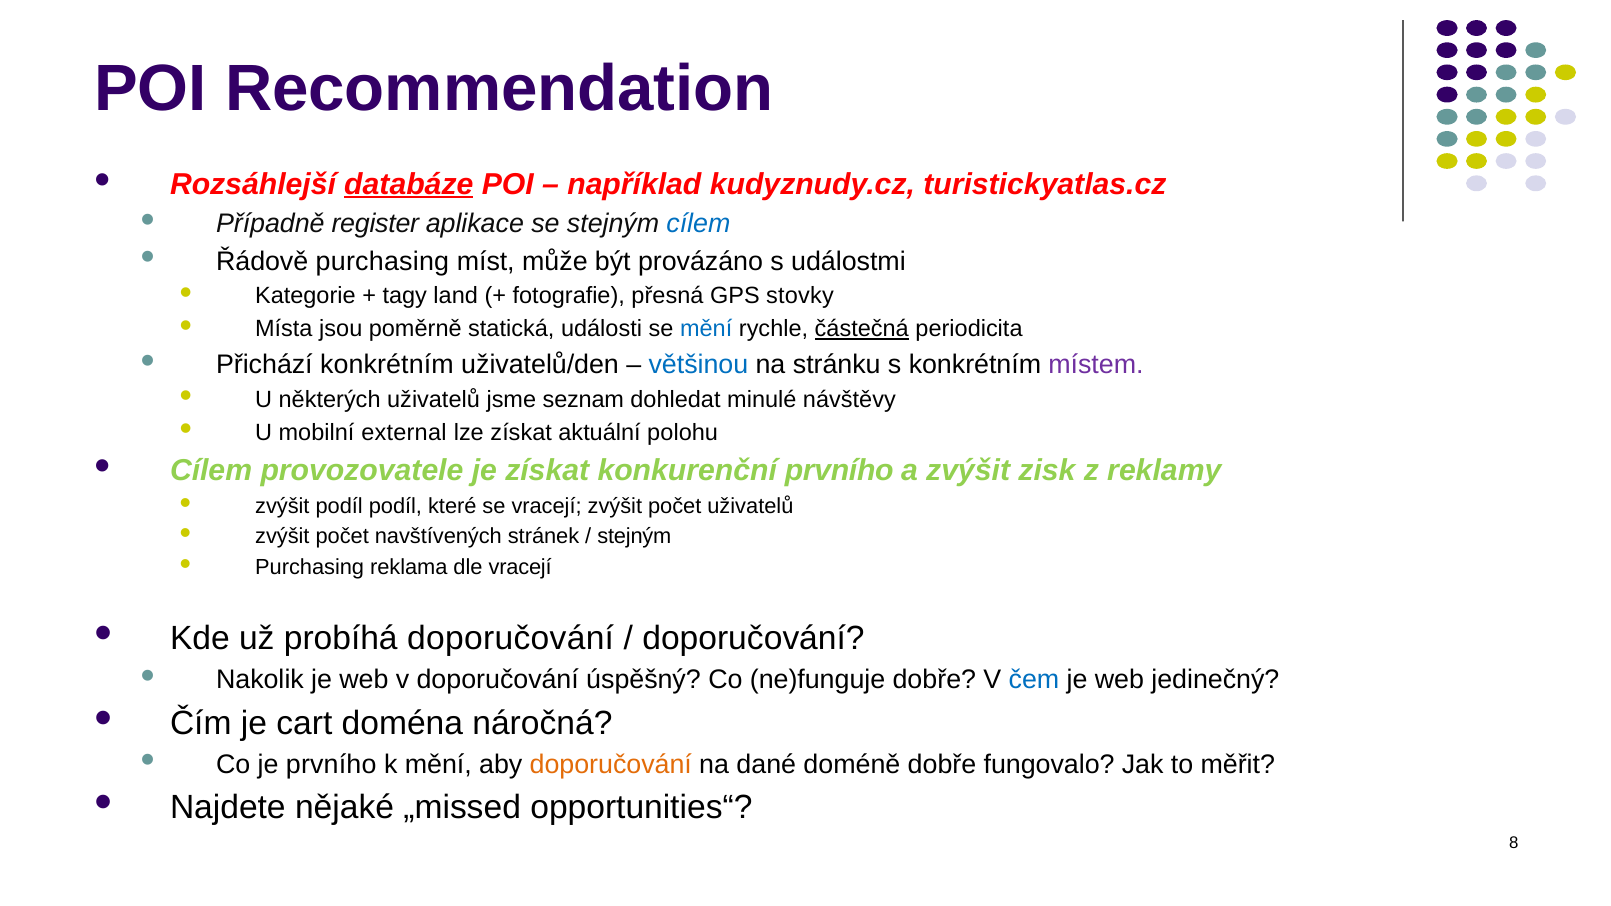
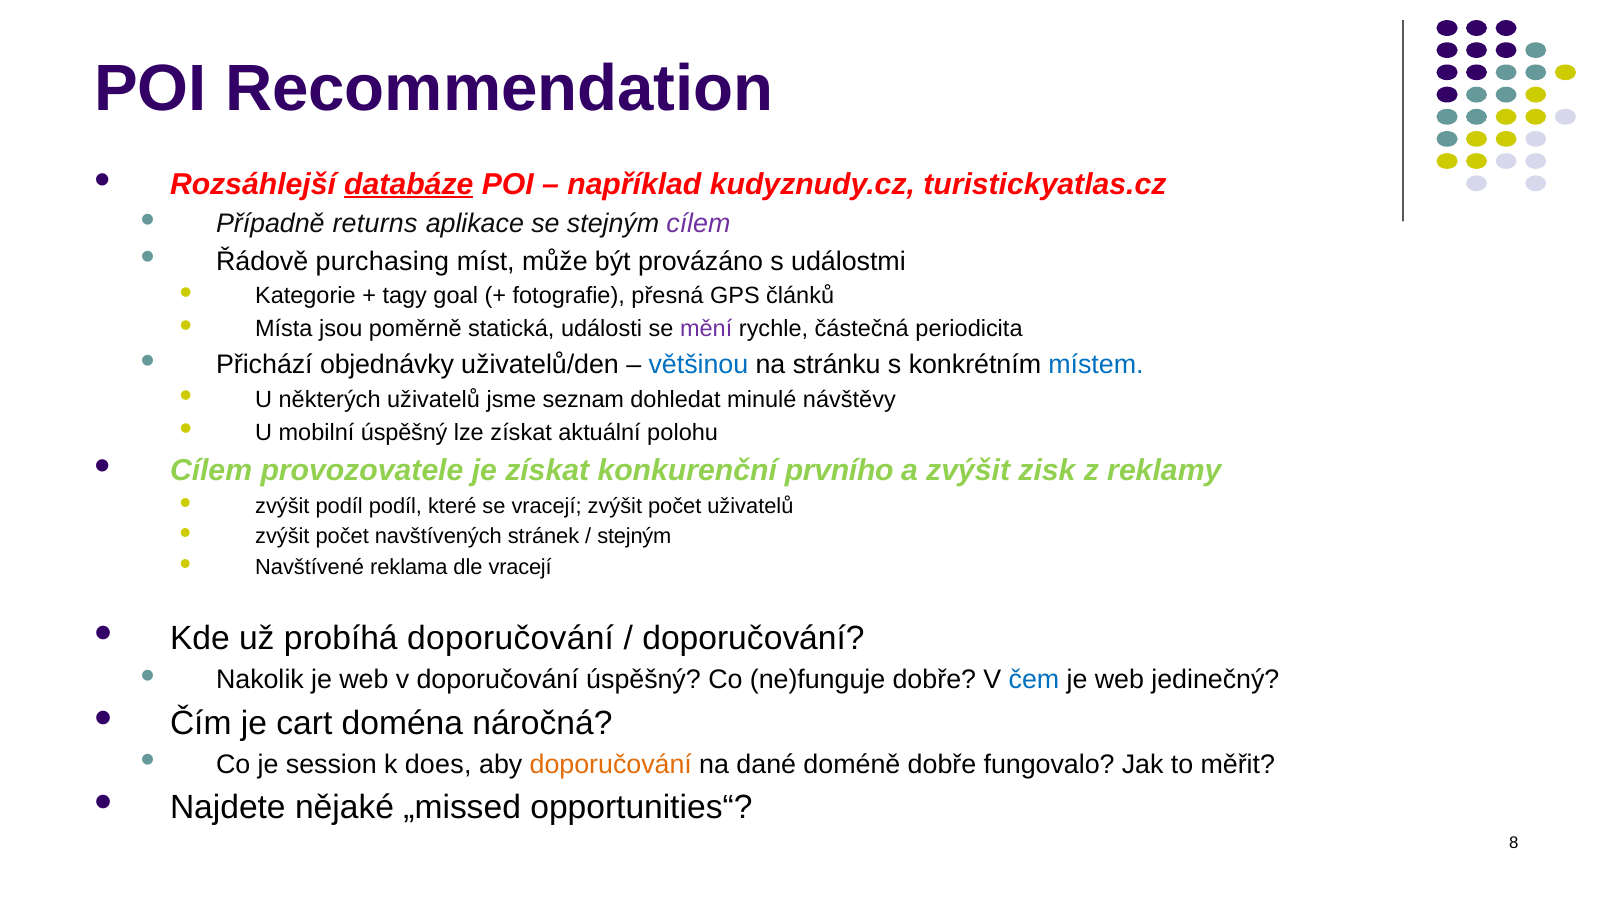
register: register -> returns (375, 224)
cílem colour: blue -> purple (698, 224)
land: land -> goal (456, 296)
stovky: stovky -> článků (800, 296)
mění colour: blue -> purple (706, 329)
částečná underline: present -> none (862, 329)
Přichází konkrétním: konkrétním -> objednávky (387, 365)
místem colour: purple -> blue (1096, 365)
mobilní external: external -> úspěšný (404, 432)
Purchasing: Purchasing -> Navštívené (310, 567)
je prvního: prvního -> session (331, 764)
k mění: mění -> does (438, 764)
